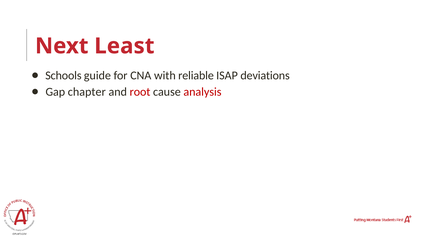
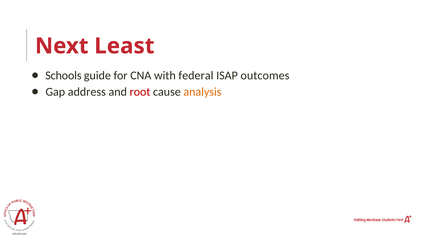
reliable: reliable -> federal (196, 76)
deviations: deviations -> outcomes (265, 76)
chapter: chapter -> address (87, 92)
analysis colour: red -> orange (202, 92)
